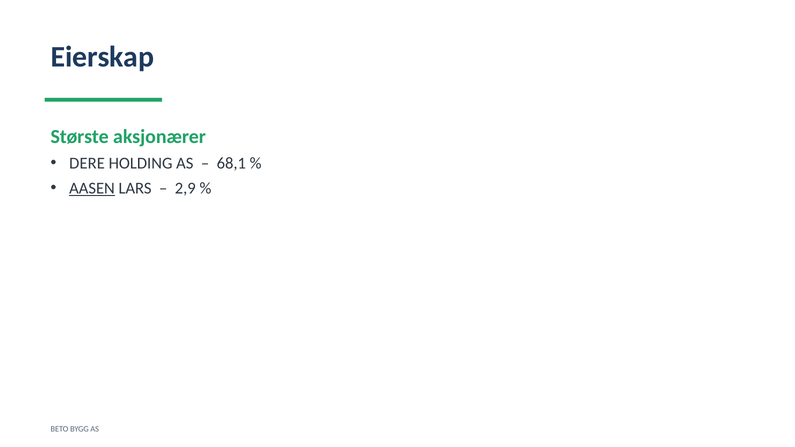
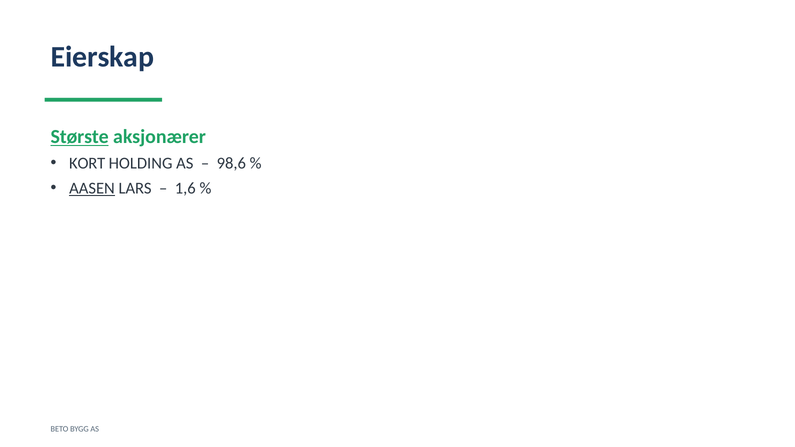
Største underline: none -> present (80, 137)
DERE: DERE -> KORT (87, 163)
68,1: 68,1 -> 98,6 (231, 163)
2,9: 2,9 -> 1,6 (185, 188)
